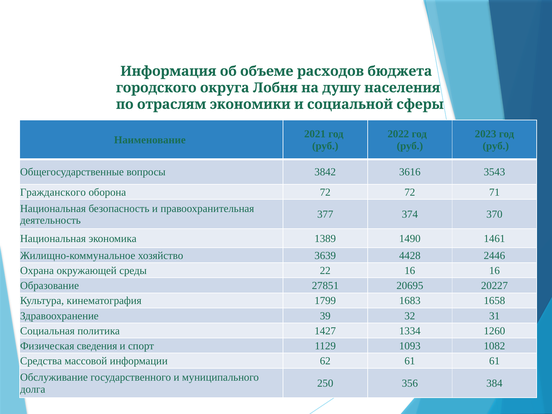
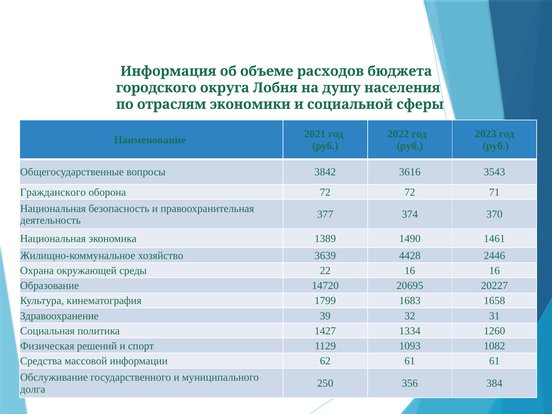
27851: 27851 -> 14720 (325, 286)
сведения: сведения -> решений (97, 346)
